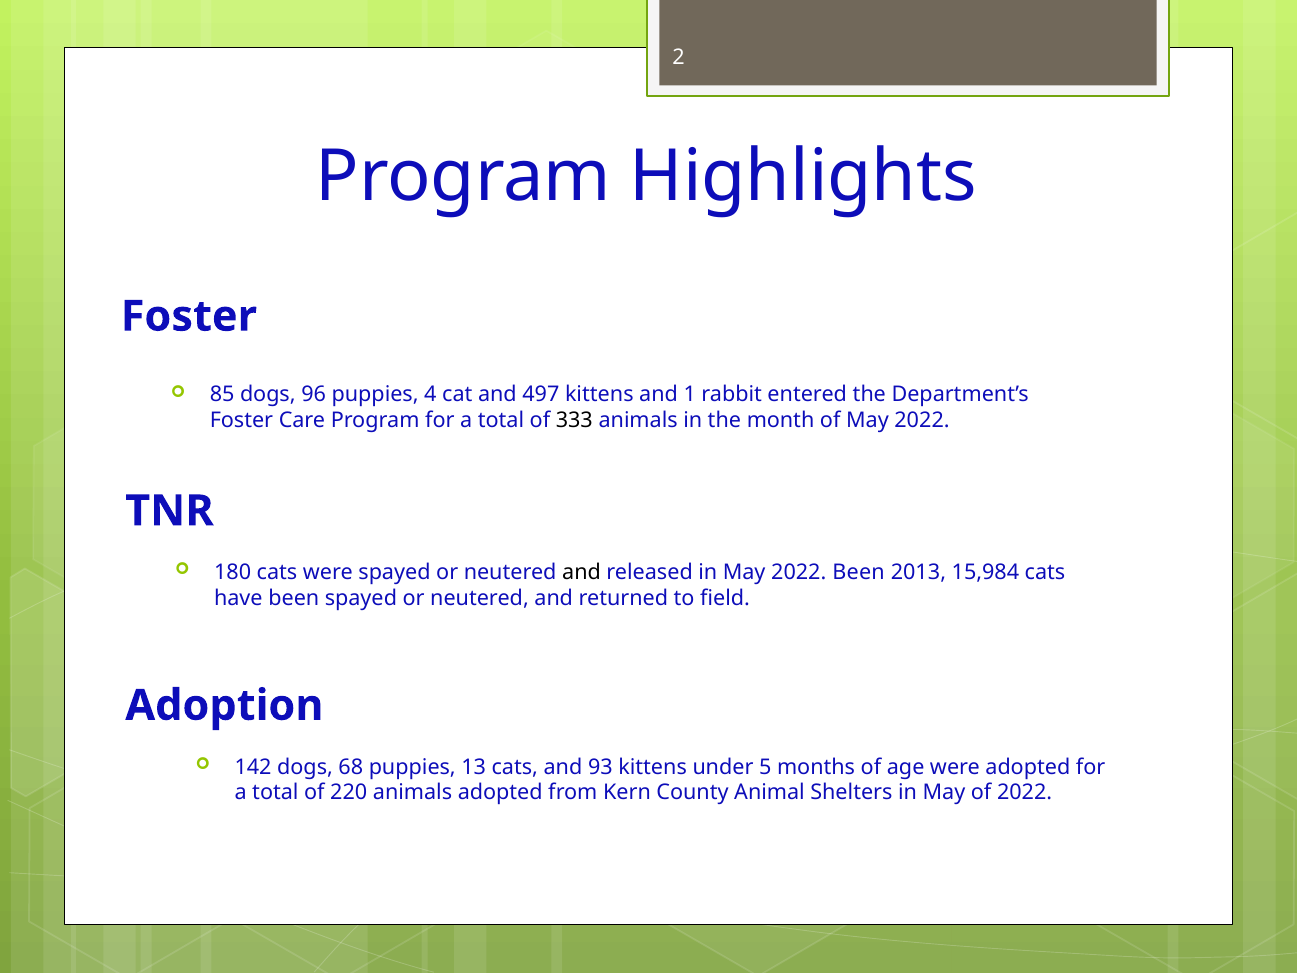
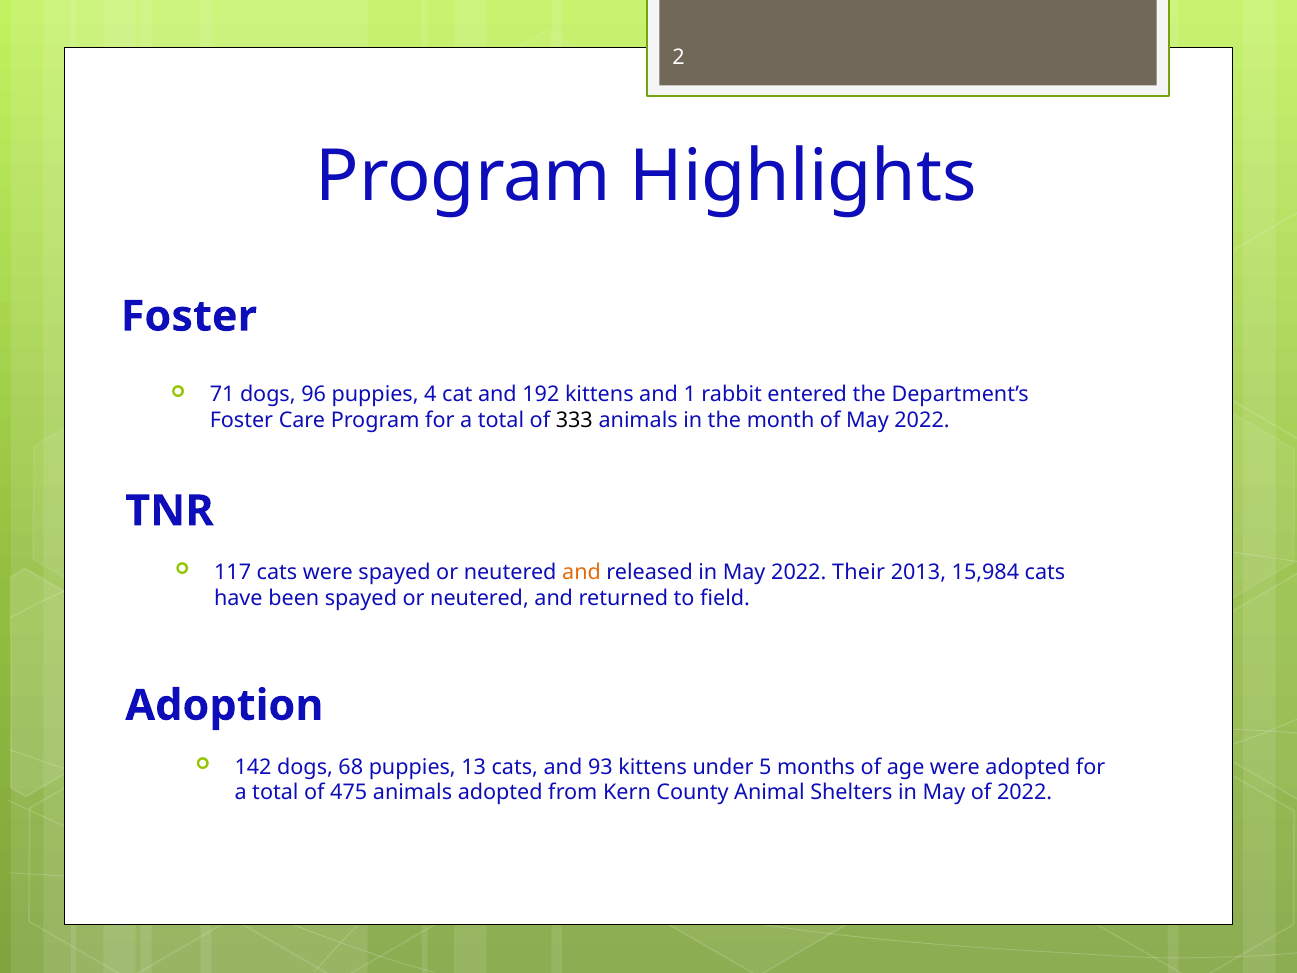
85: 85 -> 71 (222, 395)
497: 497 -> 192 (541, 395)
180: 180 -> 117 (233, 572)
and colour: black -> orange (582, 572)
2022 Been: Been -> Their (859, 572)
220: 220 -> 475 (349, 793)
